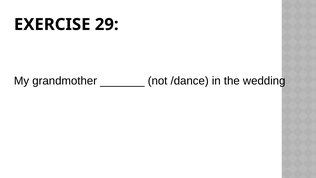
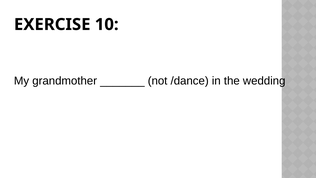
29: 29 -> 10 (107, 24)
